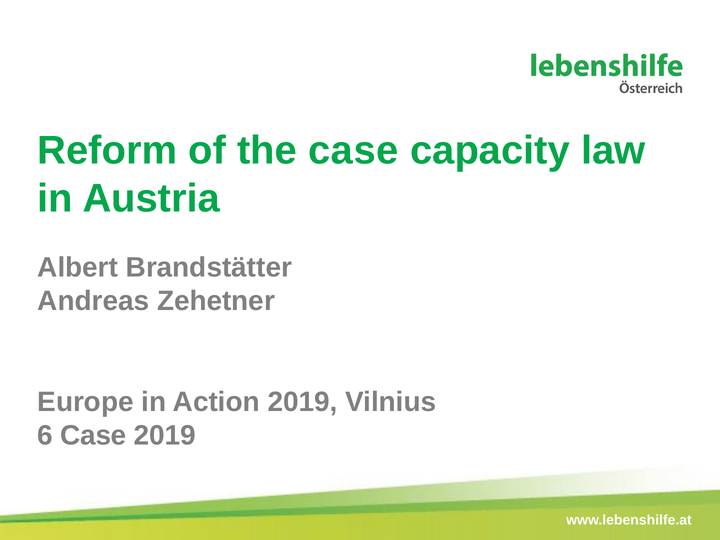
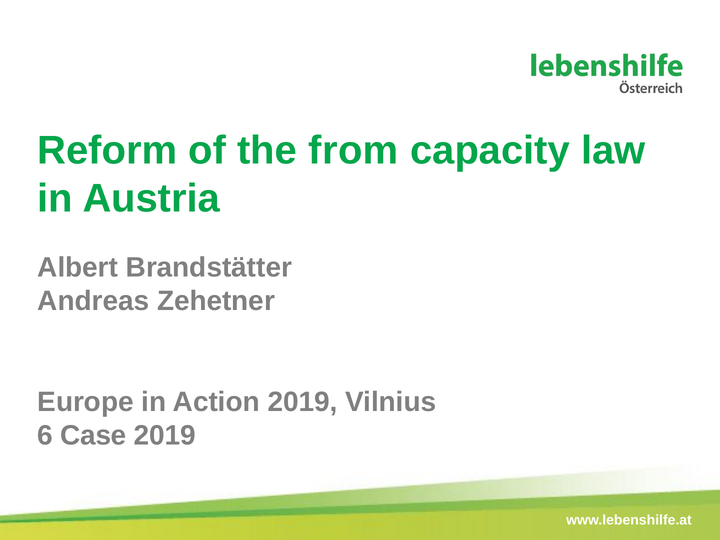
the case: case -> from (353, 151)
